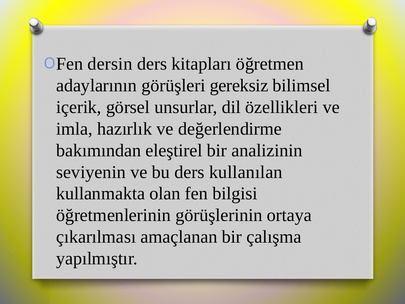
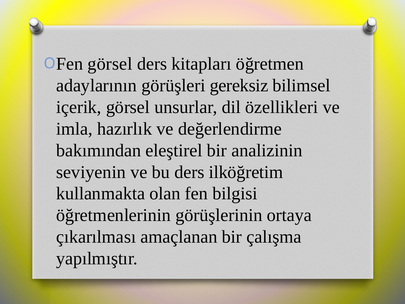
Fen dersin: dersin -> görsel (110, 64)
kullanılan: kullanılan -> ilköğretim (246, 172)
